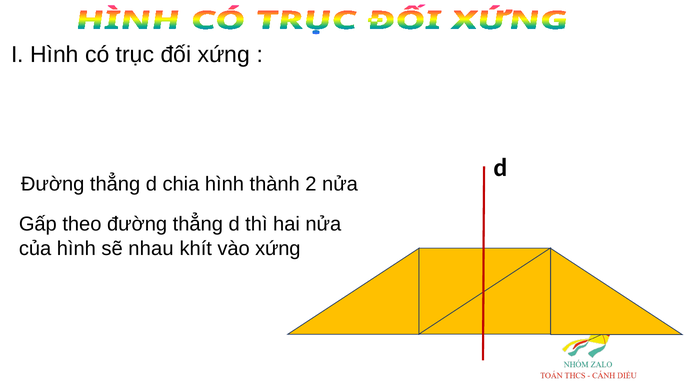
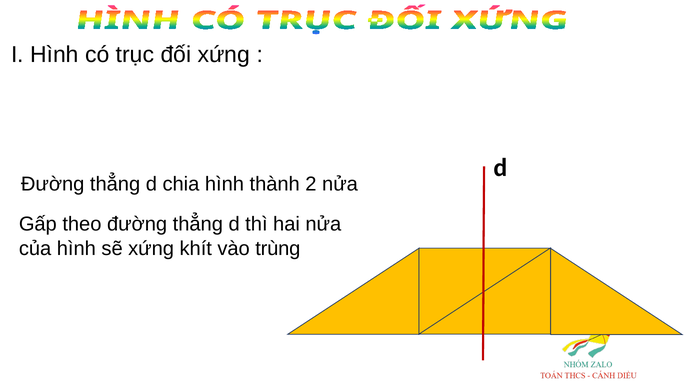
sẽ nhau: nhau -> xứng (151, 249)
vào xứng: xứng -> trùng (278, 249)
